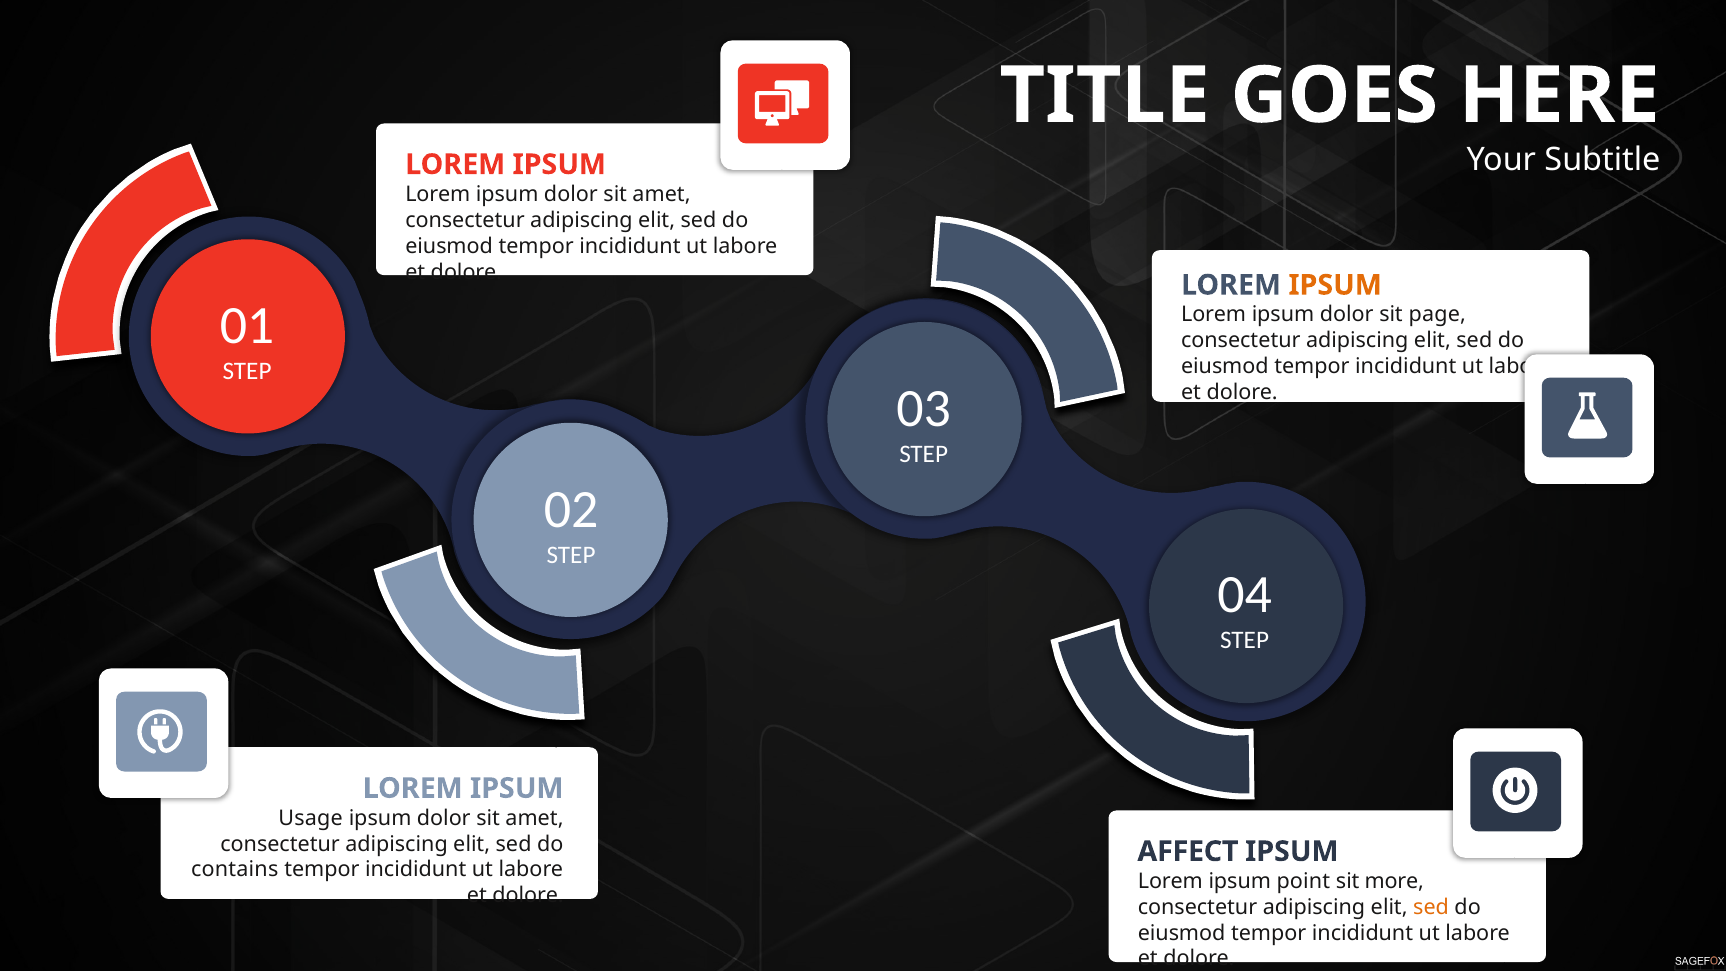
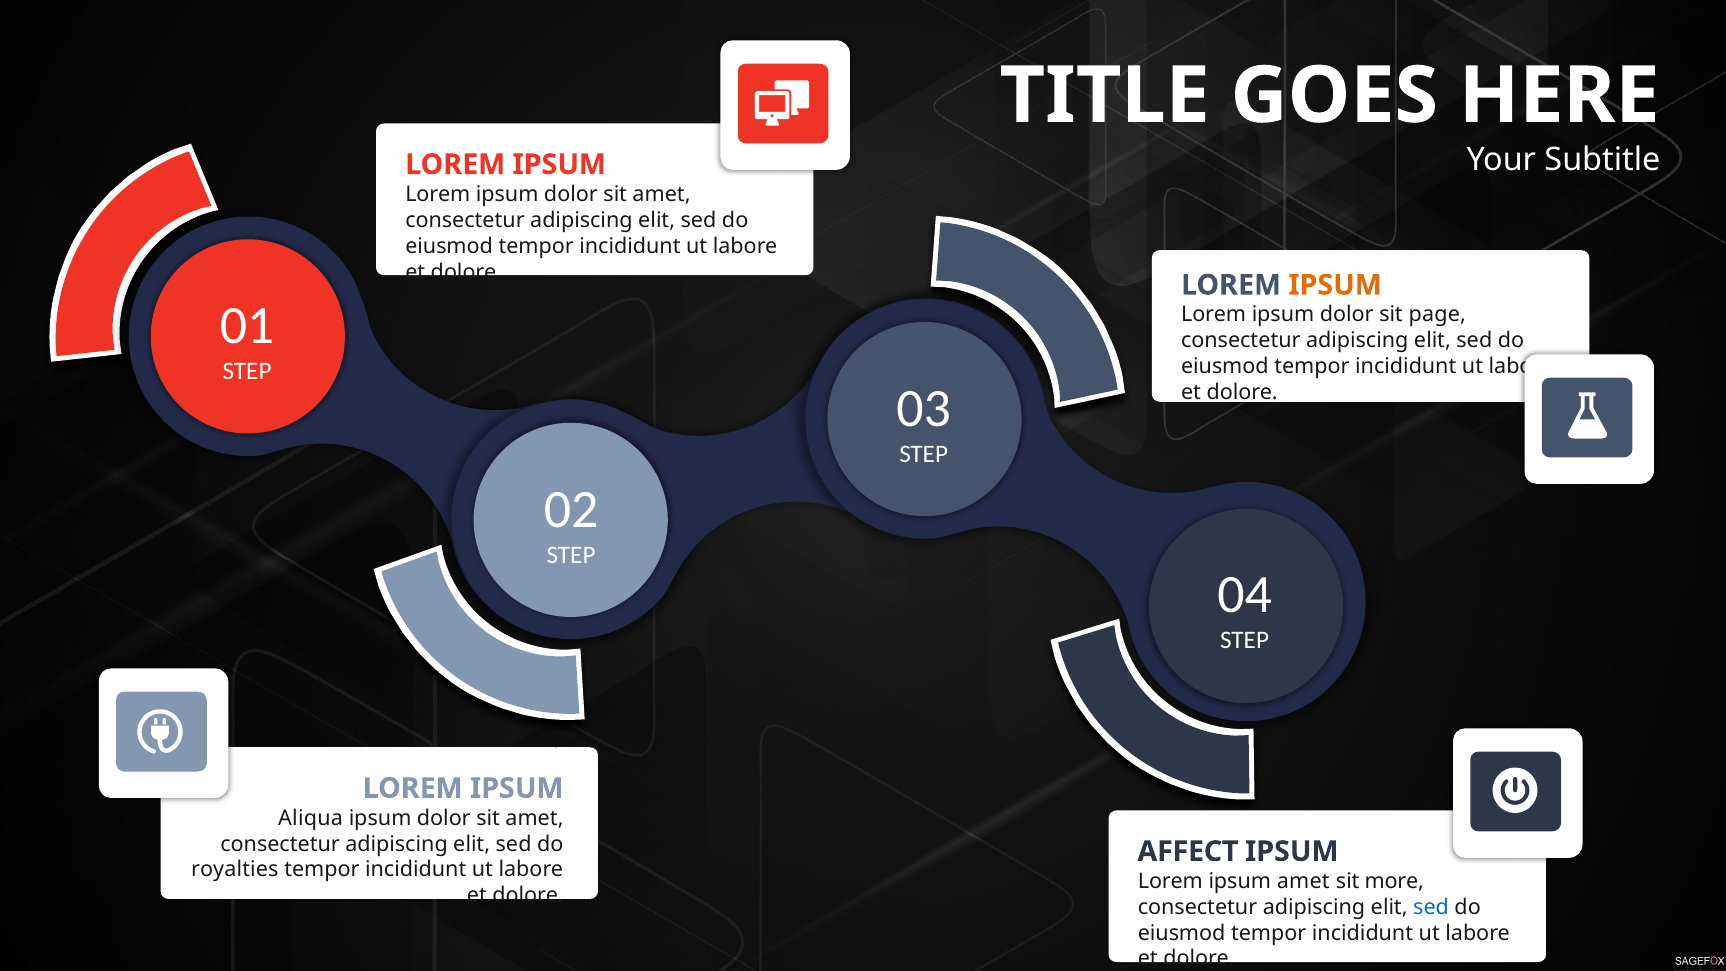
Usage: Usage -> Aliqua (311, 818)
contains: contains -> royalties (235, 870)
ipsum point: point -> amet (1303, 881)
sed colour: orange -> blue (1431, 907)
